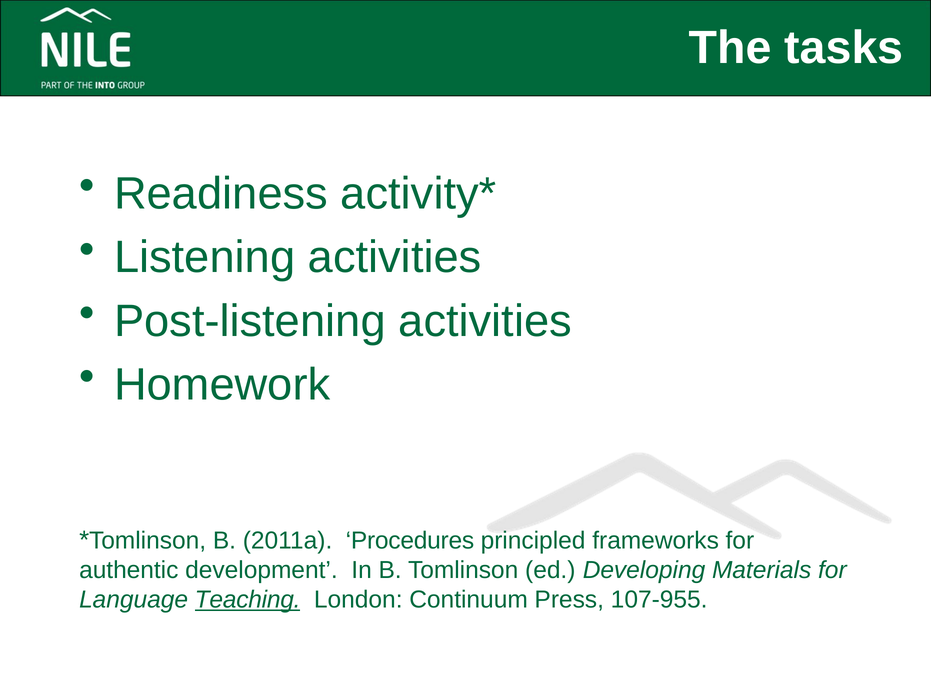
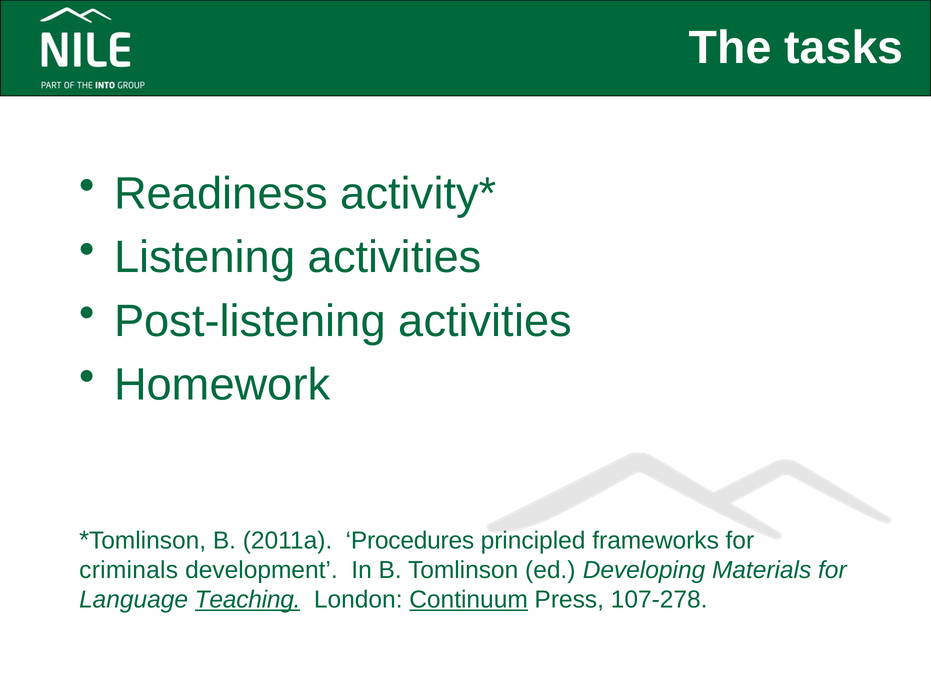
authentic: authentic -> criminals (129, 570)
Continuum underline: none -> present (469, 599)
107-955: 107-955 -> 107-278 (659, 599)
